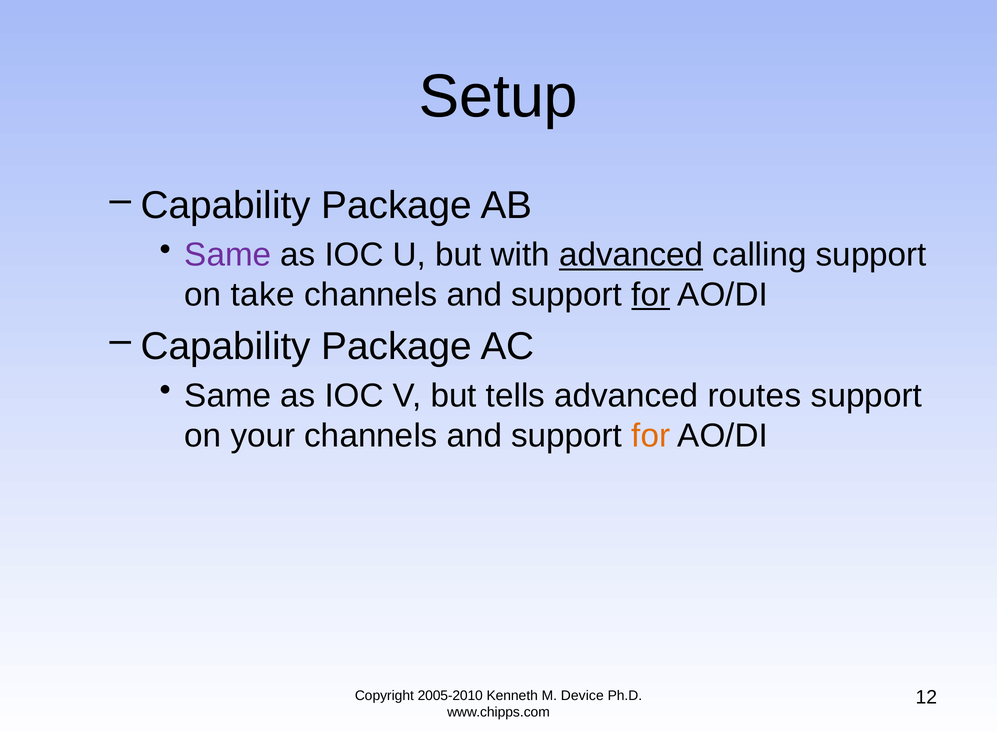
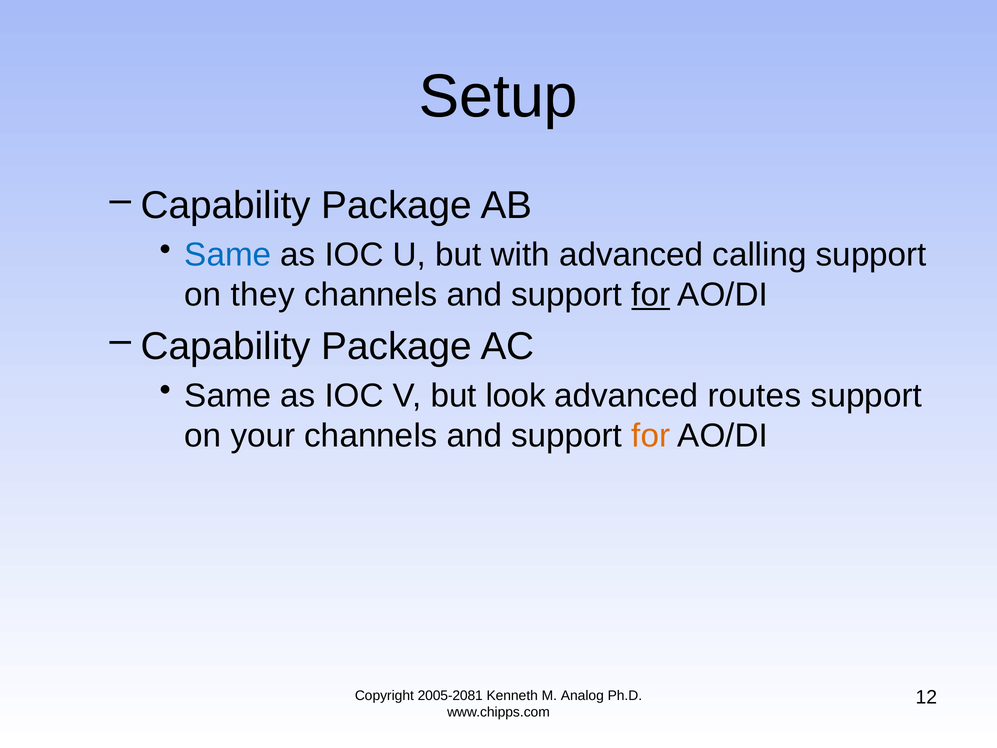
Same colour: purple -> blue (228, 255)
advanced underline: present -> none (631, 255)
take: take -> they (263, 295)
tells: tells -> look (516, 396)
2005-2010: 2005-2010 -> 2005-2081 (450, 695)
Device: Device -> Analog (582, 695)
